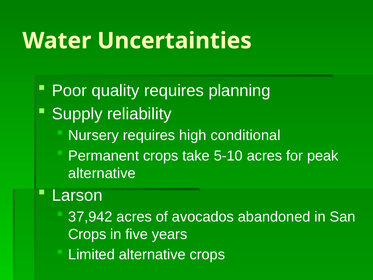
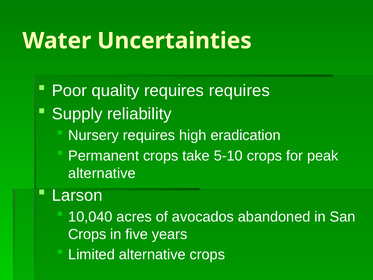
requires planning: planning -> requires (239, 91)
conditional: conditional -> eradication (246, 135)
5-10 acres: acres -> crops (264, 156)
37,942: 37,942 -> 10,040 (90, 217)
